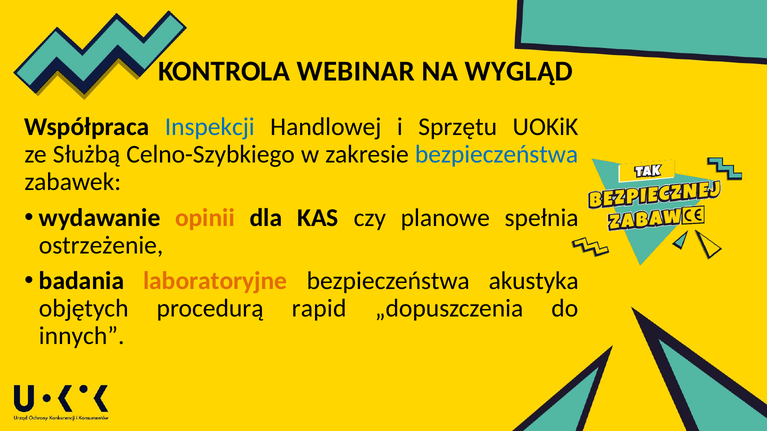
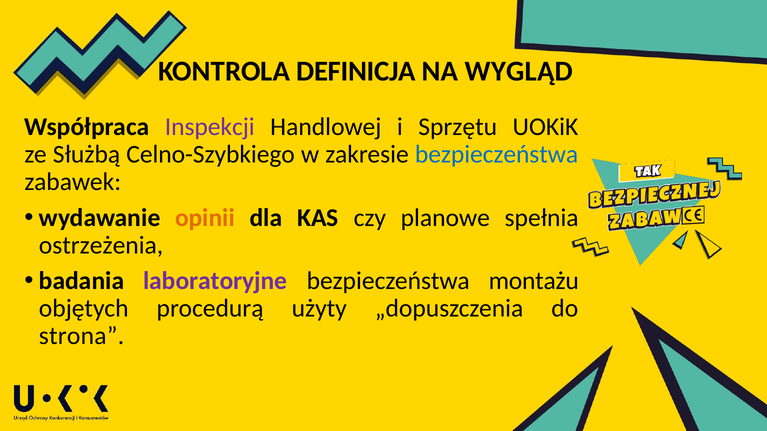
WEBINAR: WEBINAR -> DEFINICJA (356, 71)
Inspekcji colour: blue -> purple (210, 127)
ostrzeżenie: ostrzeżenie -> ostrzeżenia (101, 245)
laboratoryjne colour: orange -> purple (215, 281)
akustyka: akustyka -> montażu (534, 281)
rapid: rapid -> użyty (319, 309)
innych: innych -> strona (82, 336)
